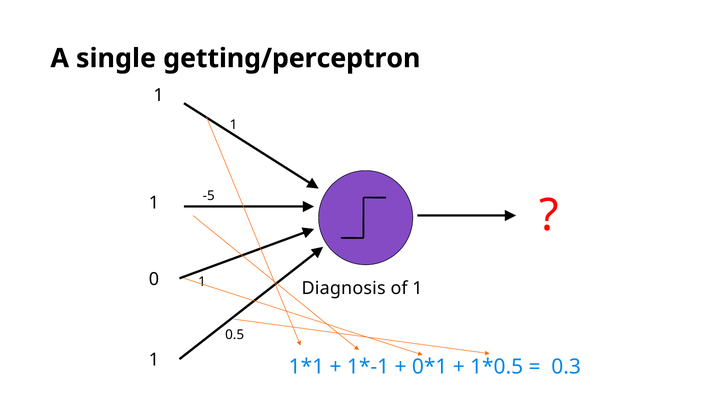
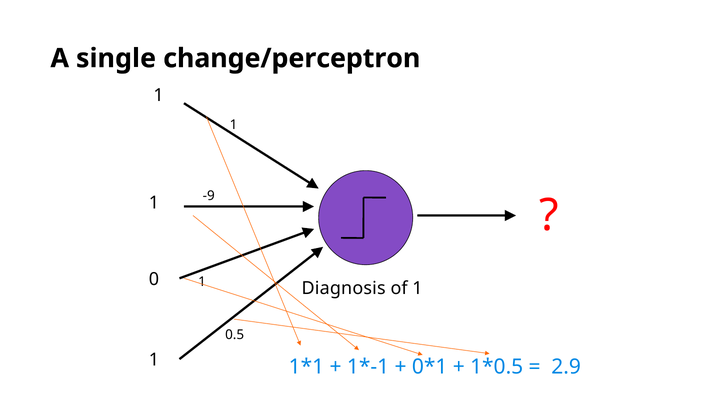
getting/perceptron: getting/perceptron -> change/perceptron (292, 58)
-5: -5 -> -9 (209, 196)
0.3: 0.3 -> 2.9 (566, 367)
